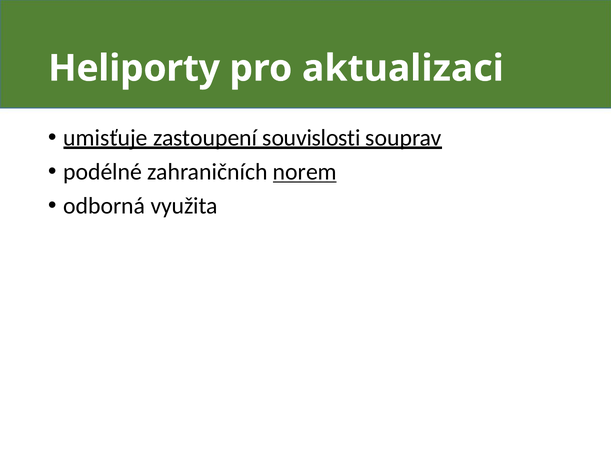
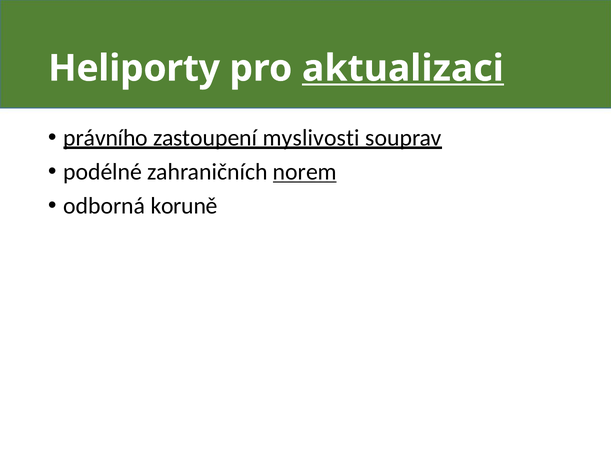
aktualizaci underline: none -> present (403, 68)
umisťuje: umisťuje -> právního (106, 138)
souvislosti: souvislosti -> myslivosti (311, 138)
využita: využita -> koruně (184, 206)
